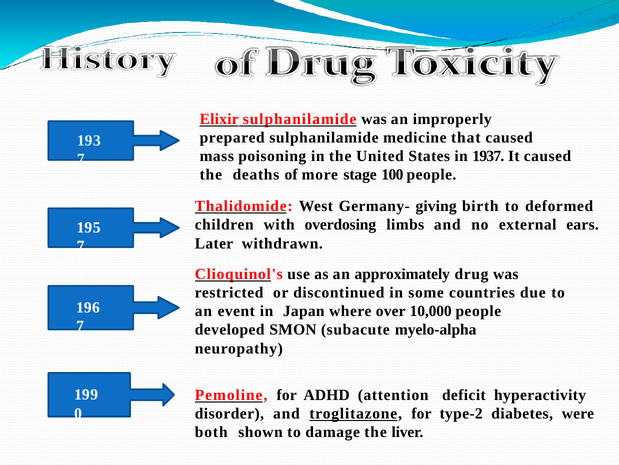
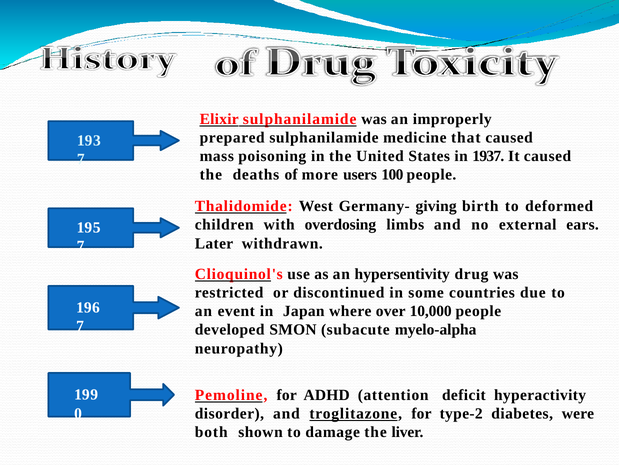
stage: stage -> users (360, 175)
approximately: approximately -> hypersentivity (402, 274)
